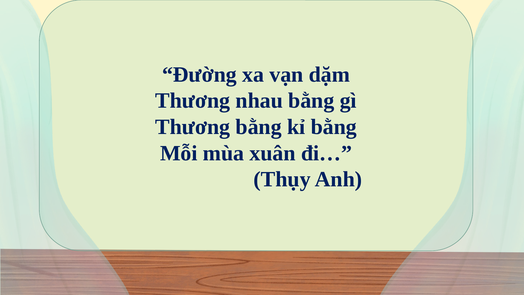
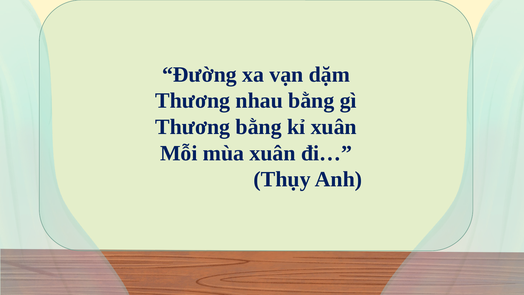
kỉ bằng: bằng -> xuân (334, 127)
